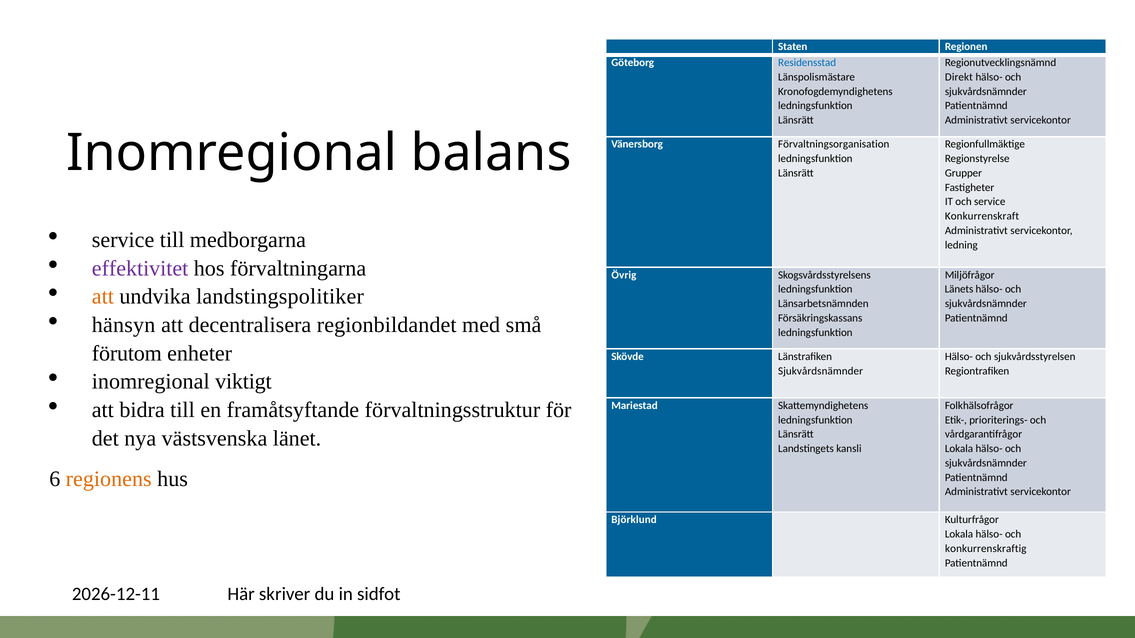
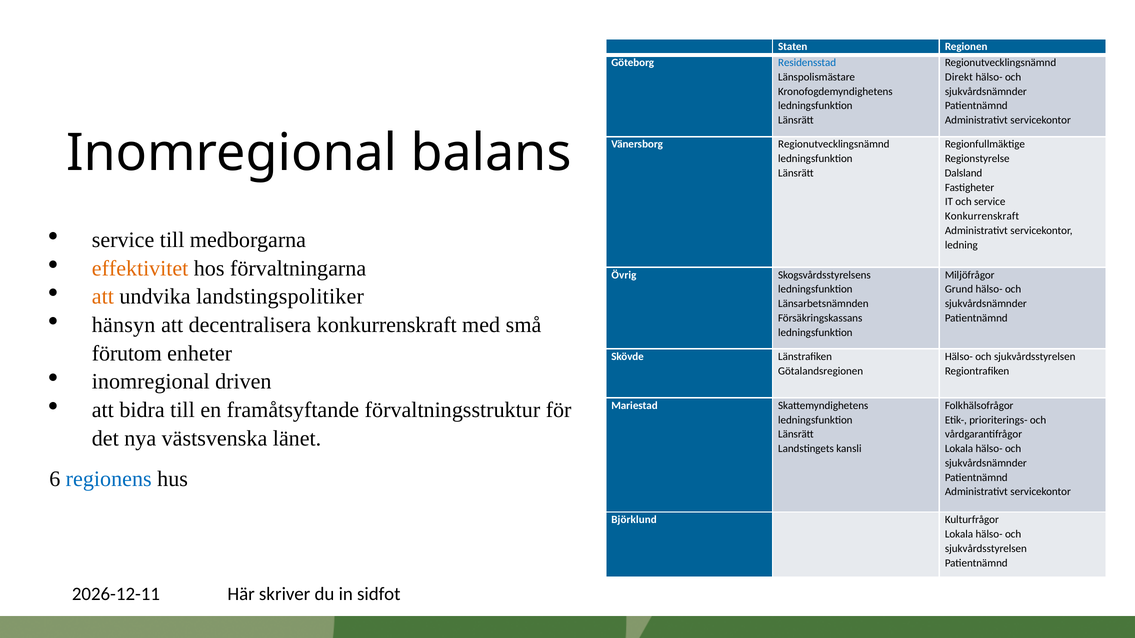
Vänersborg Förvaltningsorganisation: Förvaltningsorganisation -> Regionutvecklingsnämnd (834, 144)
Grupper: Grupper -> Dalsland (963, 173)
effektivitet colour: purple -> orange (140, 269)
Länets: Länets -> Grund (959, 289)
decentralisera regionbildandet: regionbildandet -> konkurrenskraft (387, 325)
Sjukvårdsnämnder: Sjukvårdsnämnder -> Götalandsregionen (821, 371)
viktigt: viktigt -> driven (243, 382)
regionens colour: orange -> blue (109, 479)
konkurrenskraftig: konkurrenskraftig -> sjukvårdsstyrelsen (986, 549)
